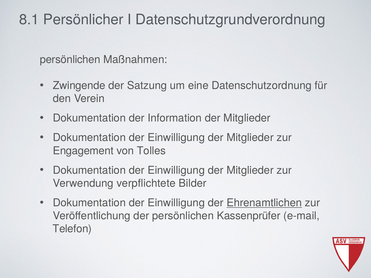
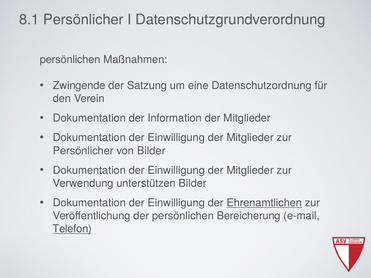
Engagement: Engagement -> Persönlicher (83, 151)
von Tolles: Tolles -> Bilder (151, 151)
verpflichtete: verpflichtete -> unterstützen (146, 183)
Kassenprüfer: Kassenprüfer -> Bereicherung (249, 216)
Telefon underline: none -> present (72, 229)
